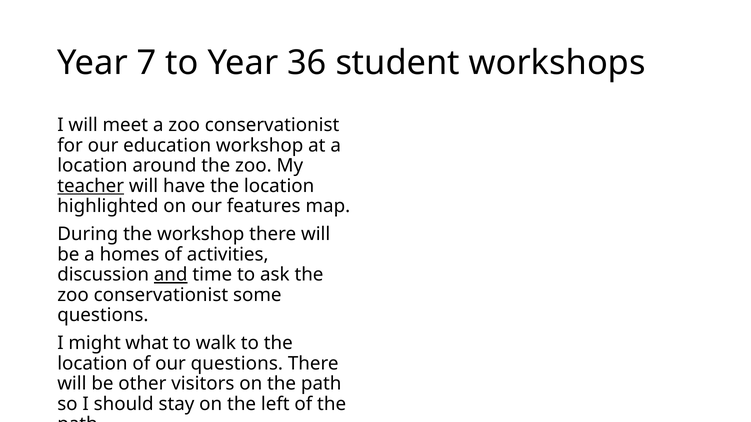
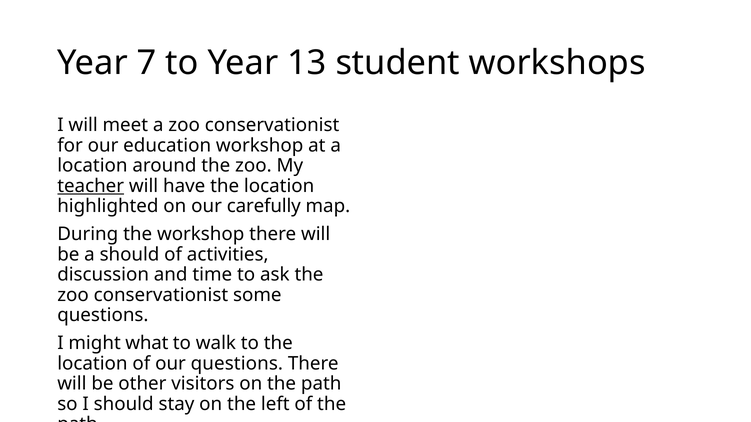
36: 36 -> 13 (307, 63)
features: features -> carefully (264, 206)
a homes: homes -> should (130, 255)
and underline: present -> none (171, 275)
